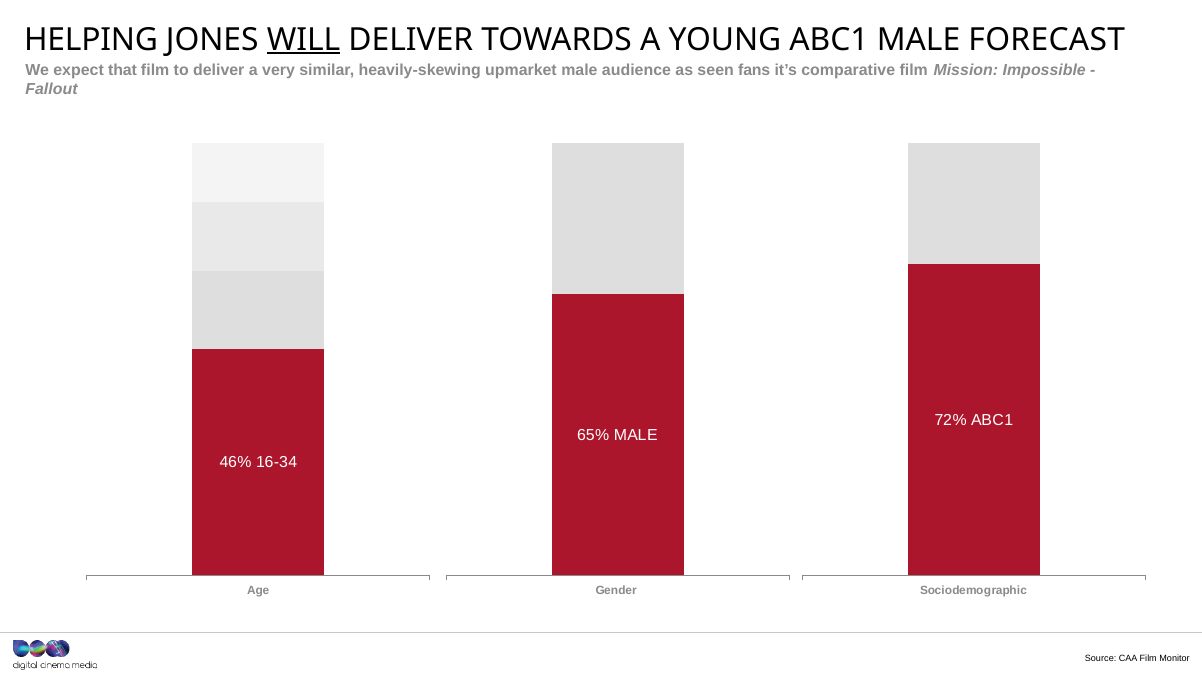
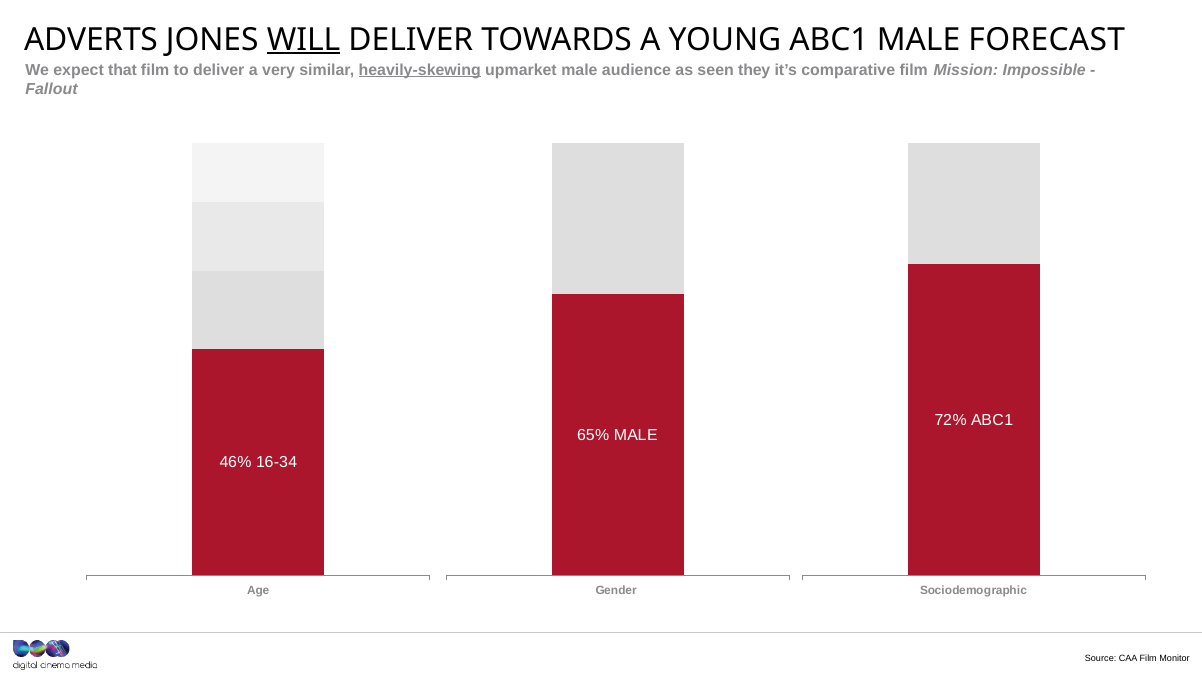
HELPING: HELPING -> ADVERTS (91, 40)
heavily-skewing underline: none -> present (420, 70)
fans: fans -> they (754, 70)
